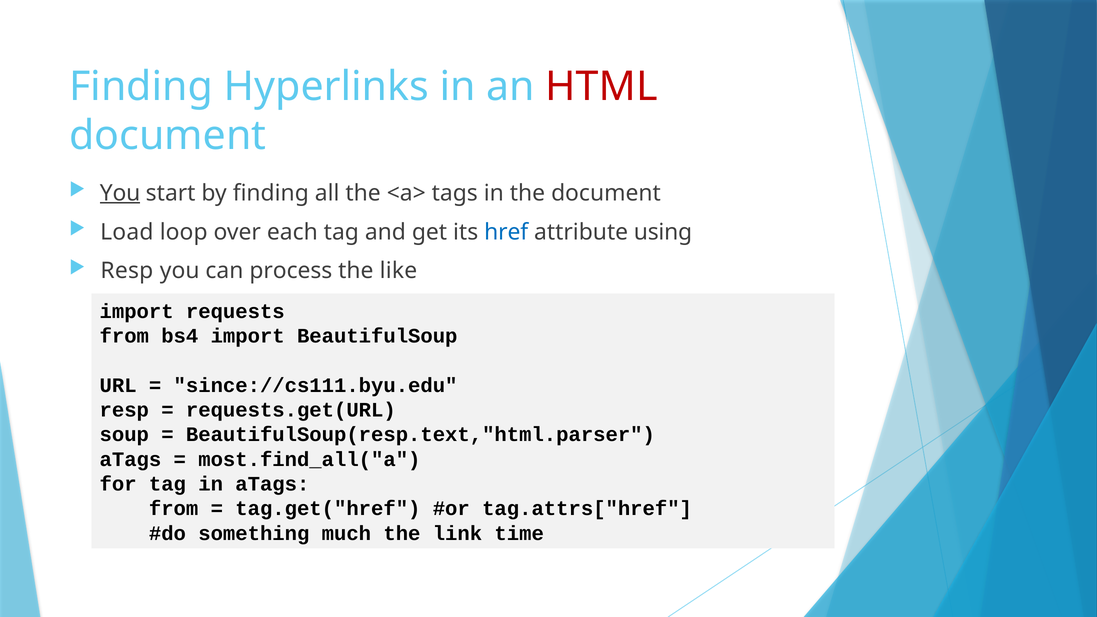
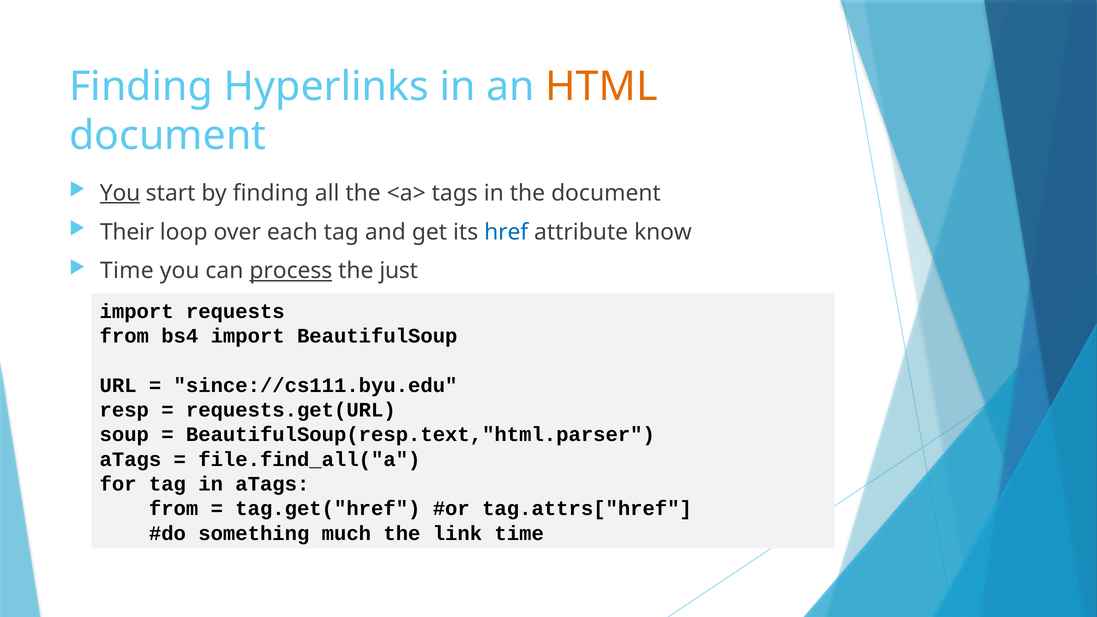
HTML colour: red -> orange (602, 87)
Load: Load -> Their (127, 232)
using: using -> know (663, 232)
Resp: Resp -> Time (127, 271)
process underline: none -> present (291, 271)
like: like -> just (399, 271)
most.find_all("a: most.find_all("a -> file.find_all("a (309, 459)
